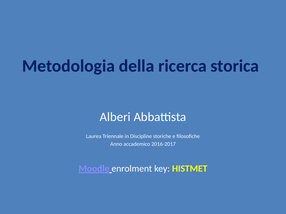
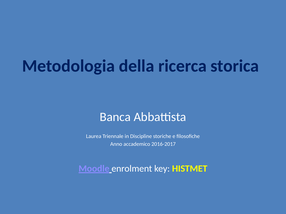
Alberi: Alberi -> Banca (115, 117)
